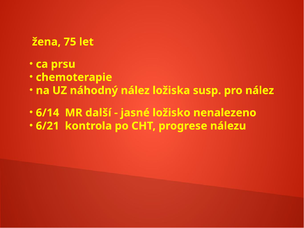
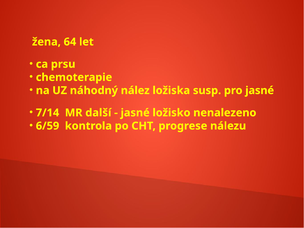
75: 75 -> 64 (70, 42)
pro nález: nález -> jasné (260, 90)
6/14: 6/14 -> 7/14 (48, 113)
6/21: 6/21 -> 6/59 (48, 126)
